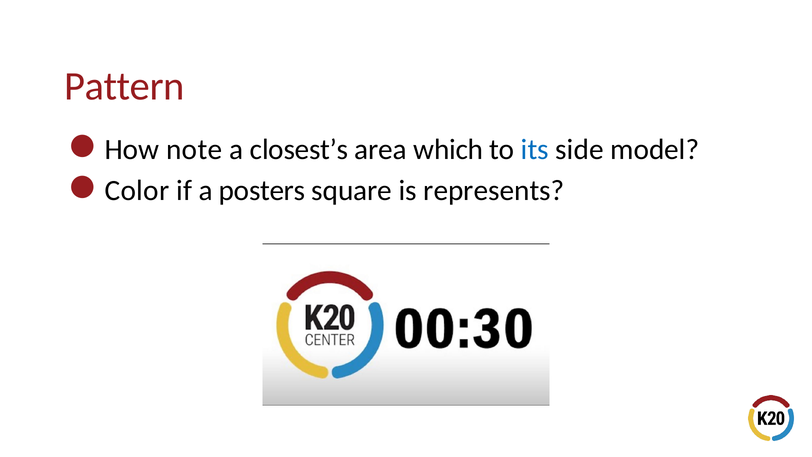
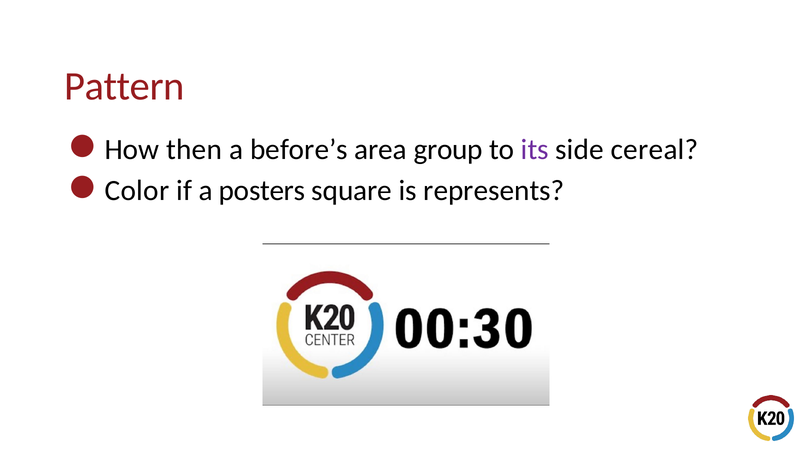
note: note -> then (194, 150)
closest’s: closest’s -> before’s (299, 150)
which: which -> group (448, 150)
its colour: blue -> purple (535, 150)
model: model -> cereal (655, 150)
